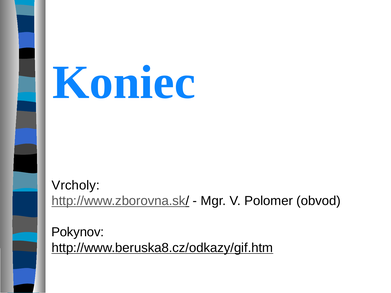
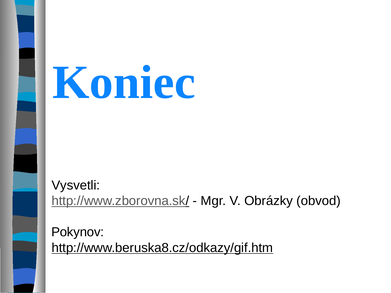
Vrcholy: Vrcholy -> Vysvetli (76, 185)
Polomer: Polomer -> Obrázky (269, 201)
